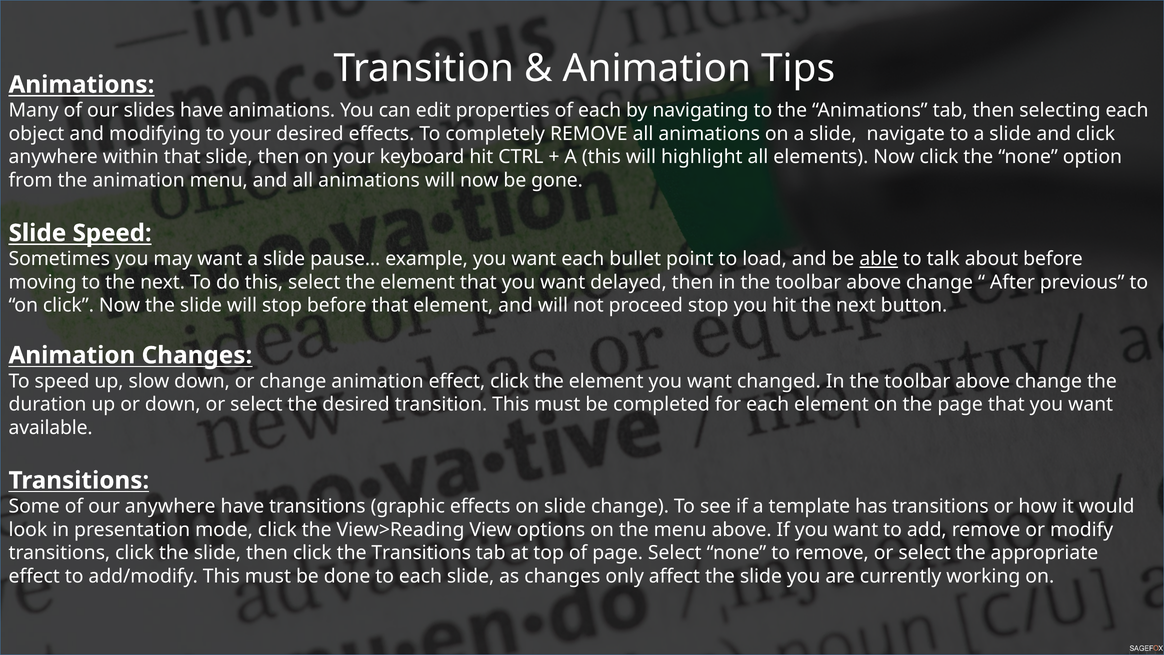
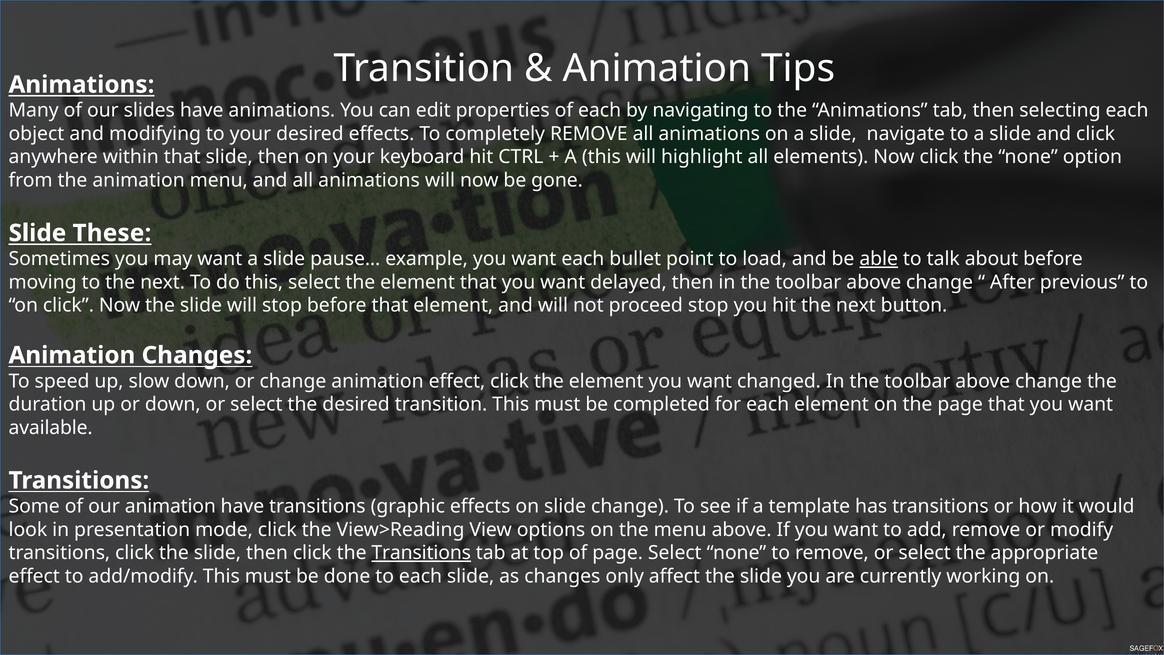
Slide Speed: Speed -> These (112, 233)
our anywhere: anywhere -> animation (170, 506)
Transitions underline: none -> present (421, 553)
